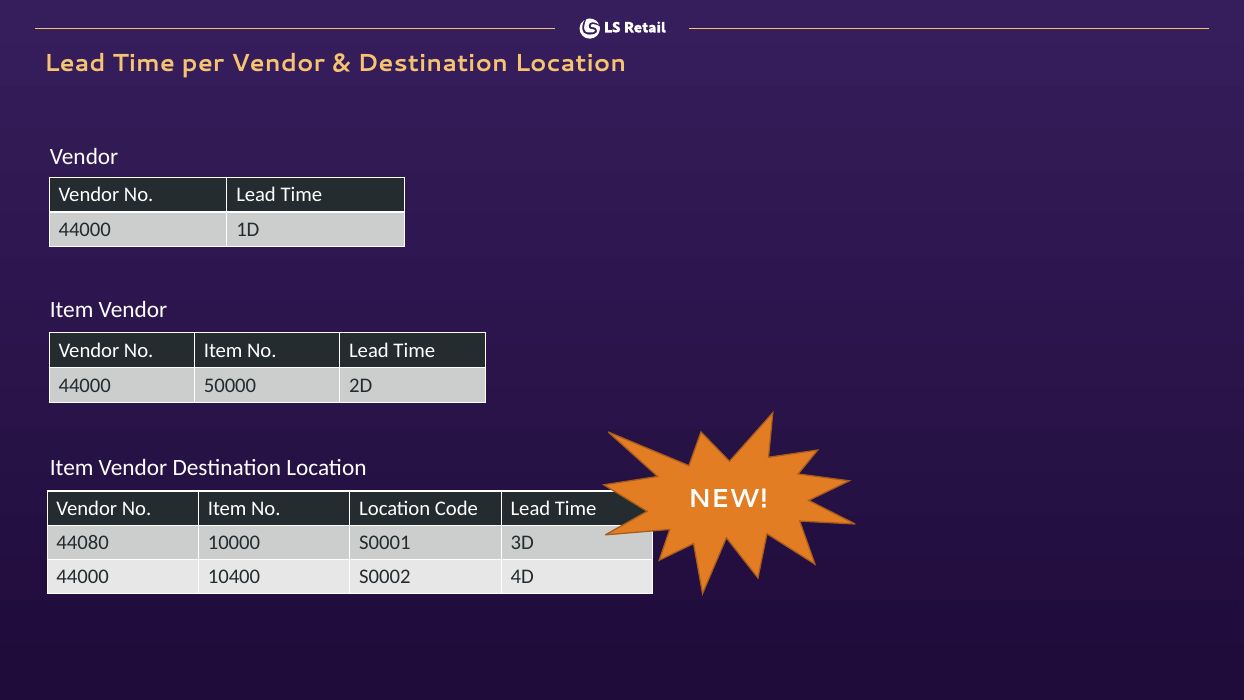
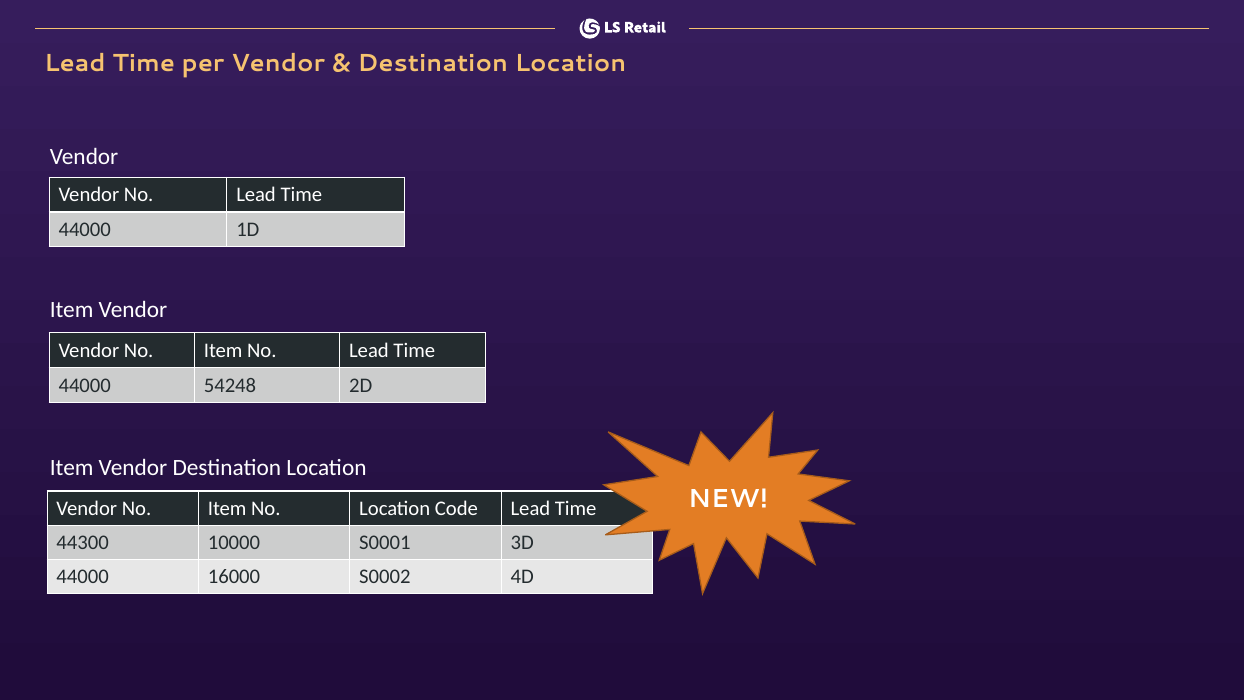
50000: 50000 -> 54248 (230, 385)
44080: 44080 -> 44300 (83, 543)
10400: 10400 -> 16000 (234, 577)
